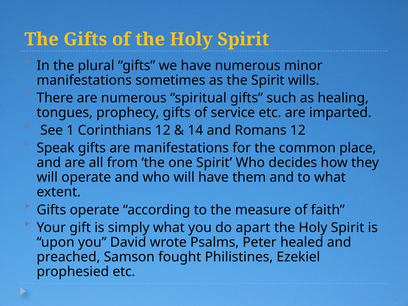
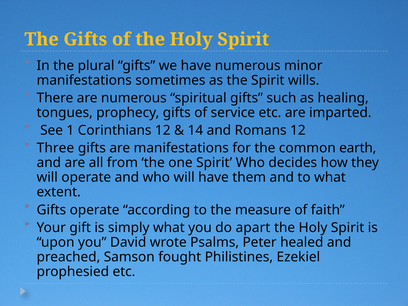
Speak: Speak -> Three (55, 148)
place: place -> earth (358, 148)
